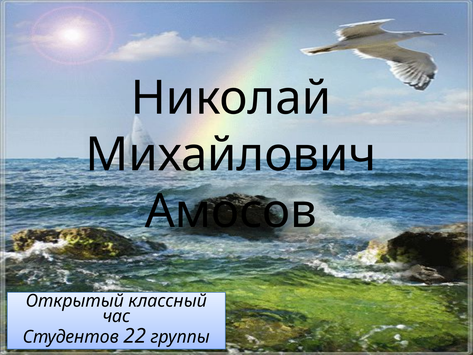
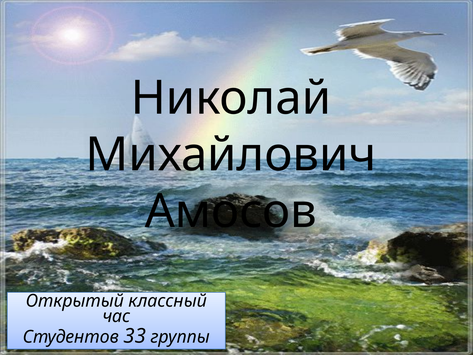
22: 22 -> 33 (135, 336)
